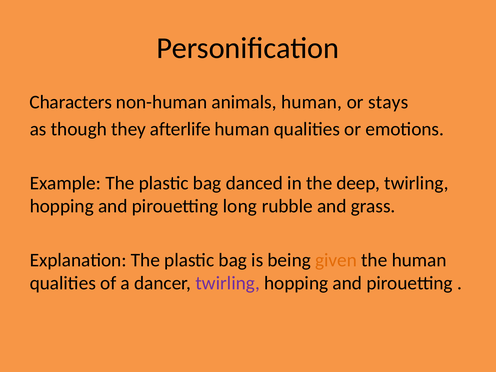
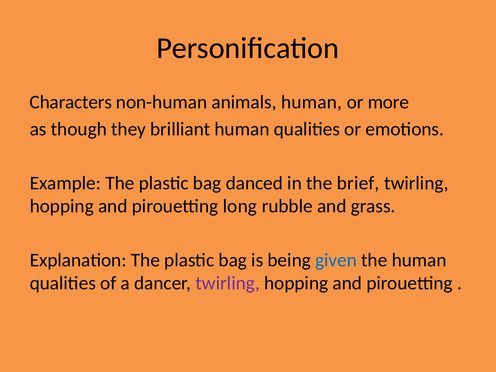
stays: stays -> more (388, 102)
afterlife: afterlife -> brilliant (180, 129)
deep: deep -> brief (358, 183)
given colour: orange -> blue (336, 260)
